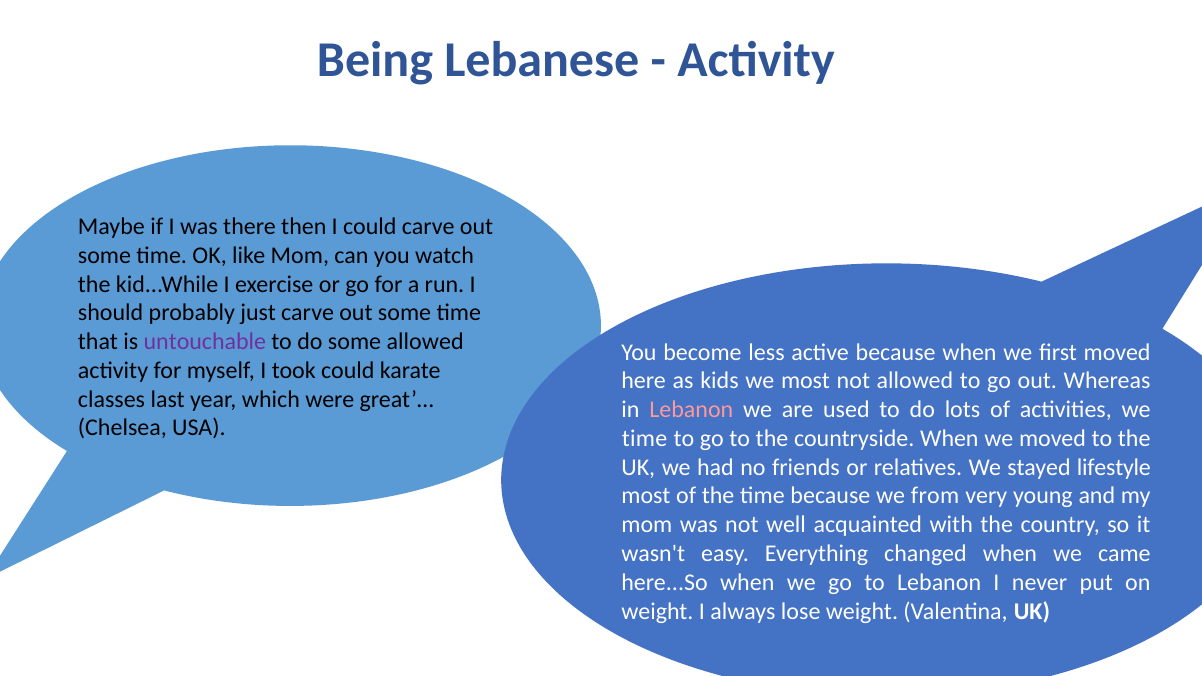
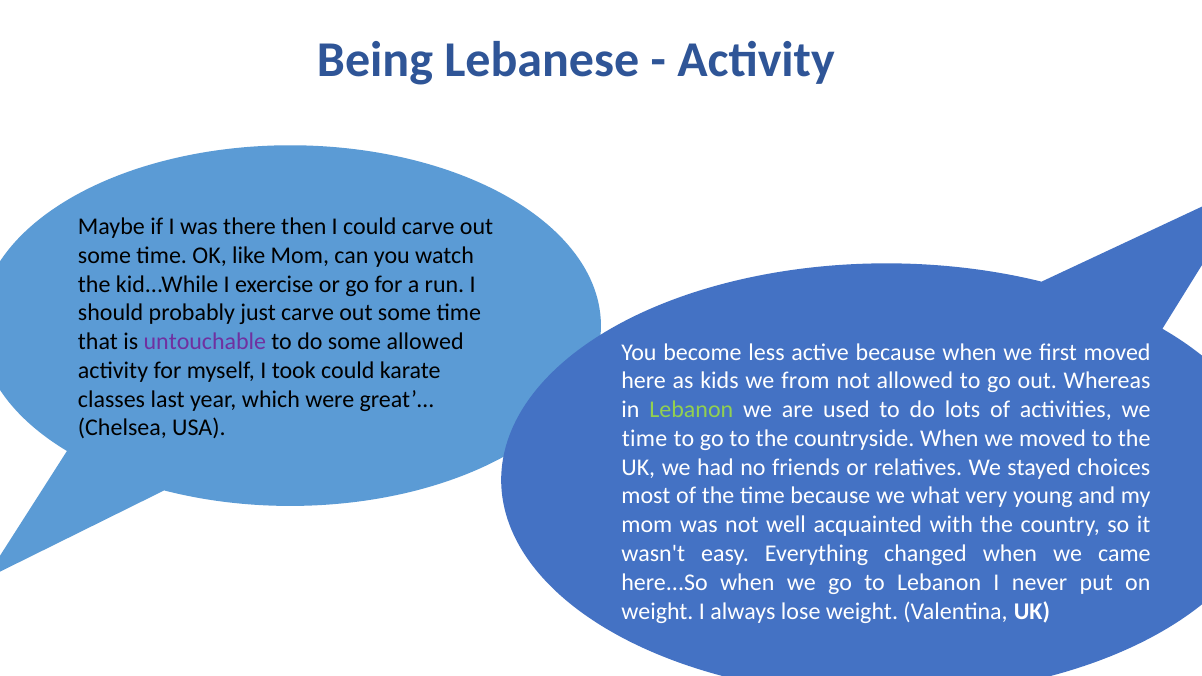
we most: most -> from (805, 381)
Lebanon colour: pink -> light green (691, 410)
lifestyle: lifestyle -> choices (1114, 467)
from: from -> what (935, 496)
